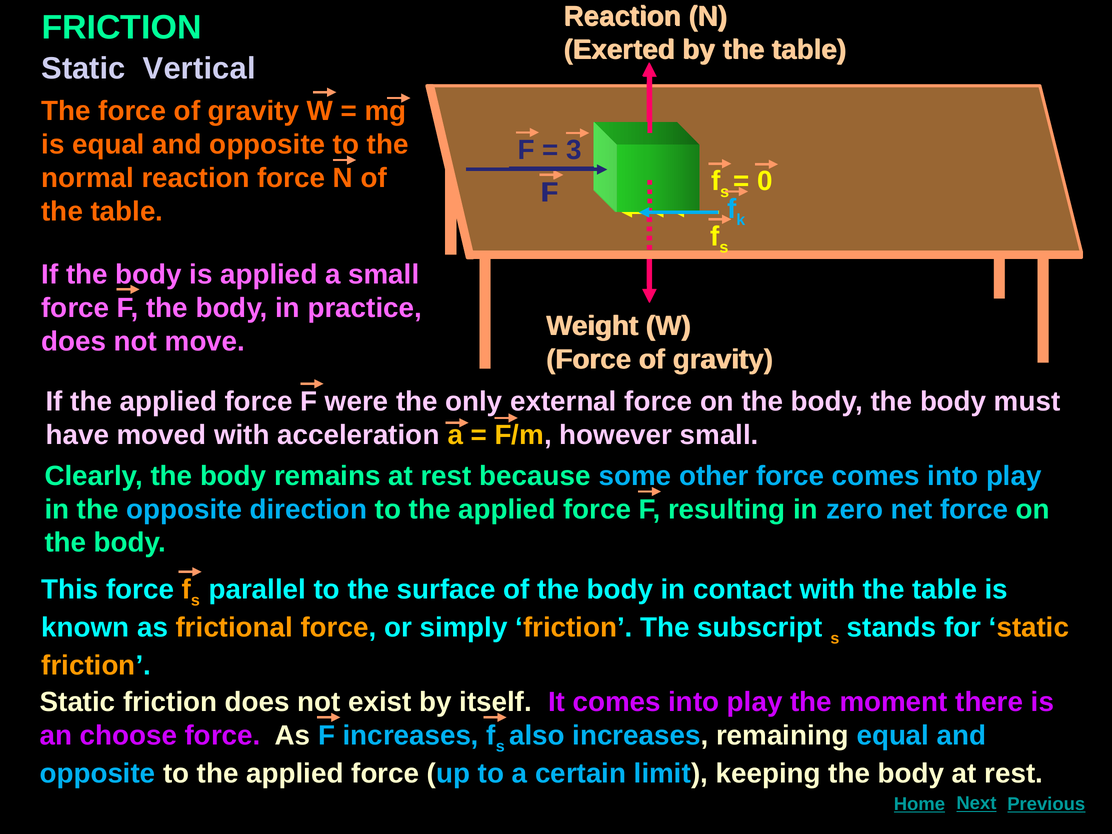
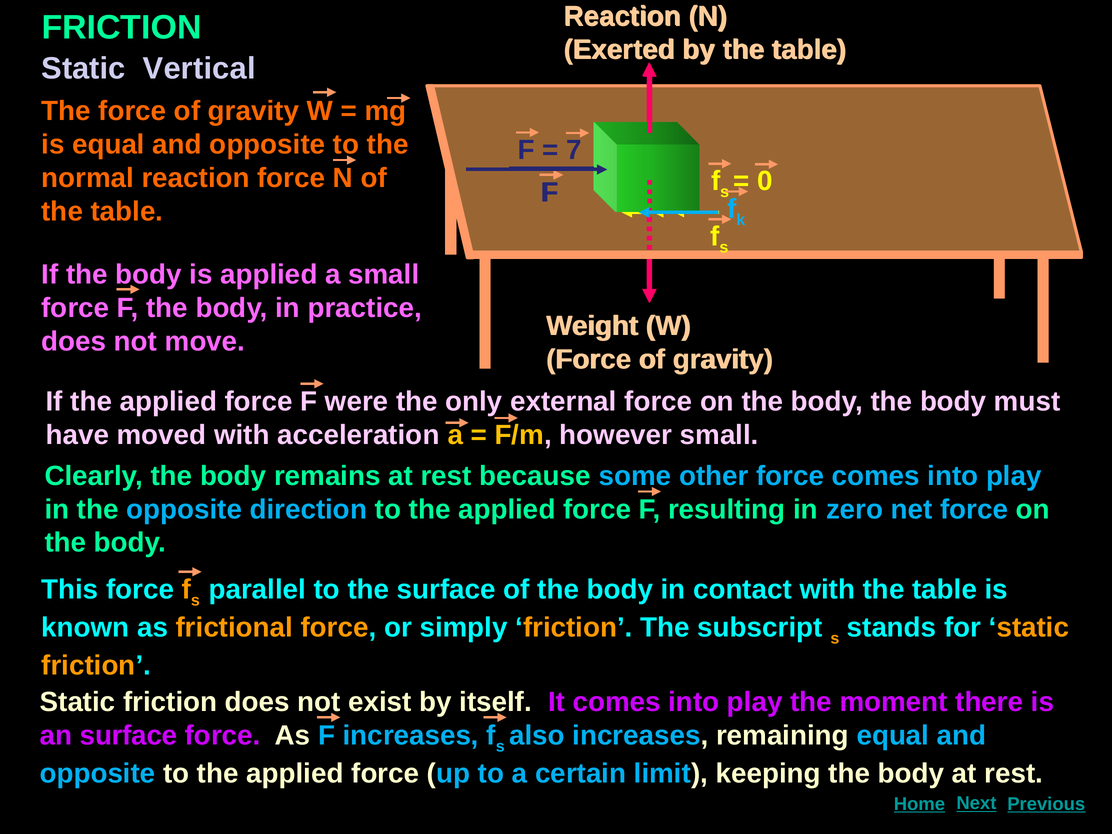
3: 3 -> 7 (574, 150)
an choose: choose -> surface (129, 736)
